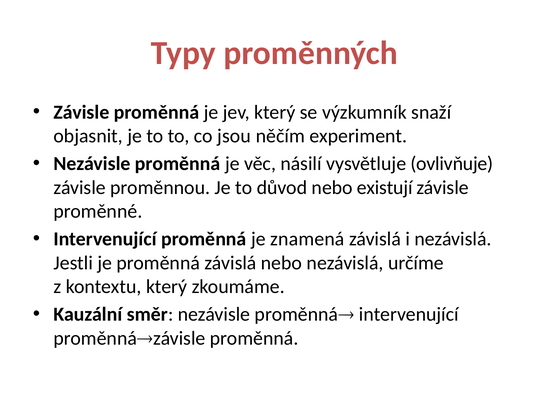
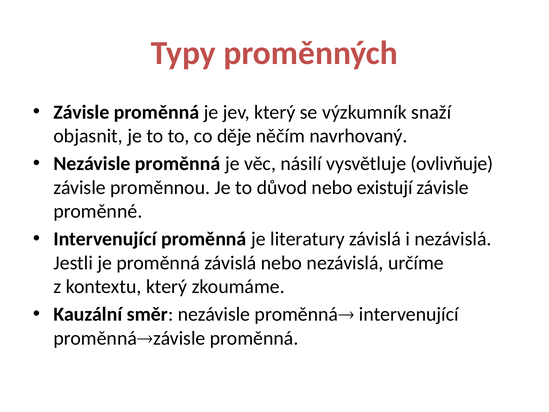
jsou: jsou -> děje (234, 136)
experiment: experiment -> navrhovaný (358, 136)
znamená: znamená -> literatury (307, 239)
